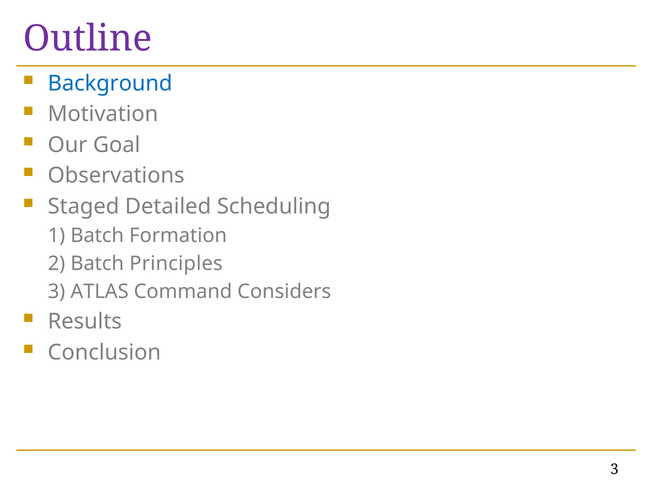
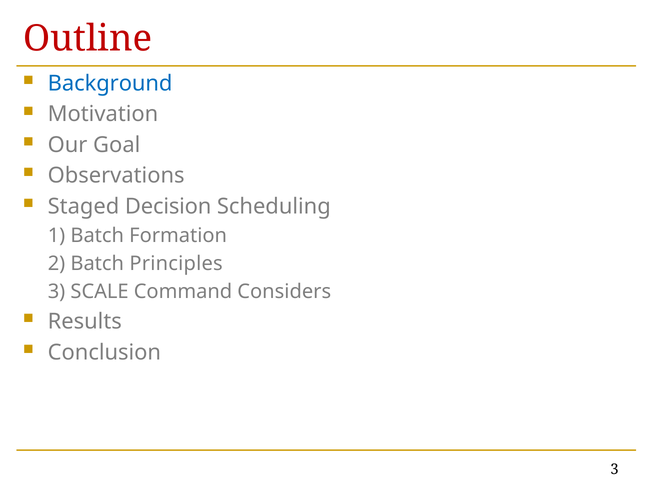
Outline colour: purple -> red (88, 39)
Detailed: Detailed -> Decision (168, 206)
ATLAS: ATLAS -> SCALE (100, 292)
